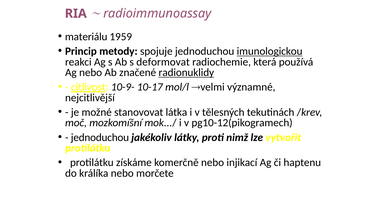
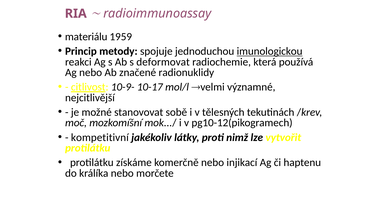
radionuklidy underline: present -> none (186, 73)
látka: látka -> sobě (176, 112)
jednoduchou: jednoduchou -> kompetitivní (100, 138)
